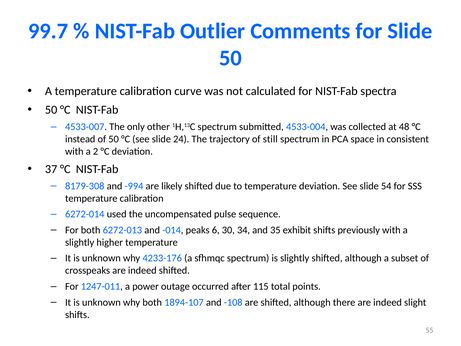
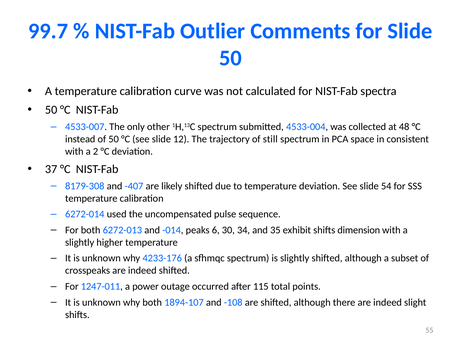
24: 24 -> 12 (181, 139)
-994: -994 -> -407 (134, 186)
previously: previously -> dimension (359, 230)
